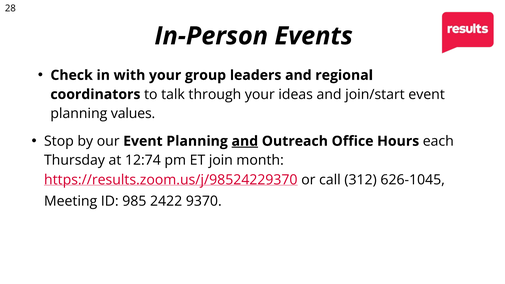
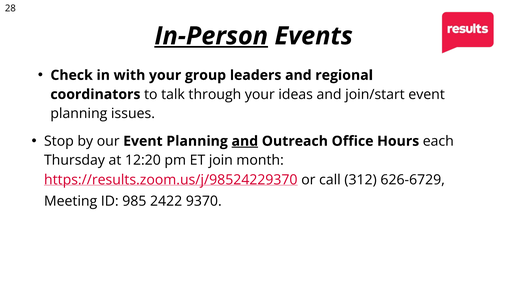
In-Person underline: none -> present (211, 36)
values: values -> issues (133, 114)
12:74: 12:74 -> 12:20 (143, 160)
626-1045: 626-1045 -> 626-6729 (413, 180)
